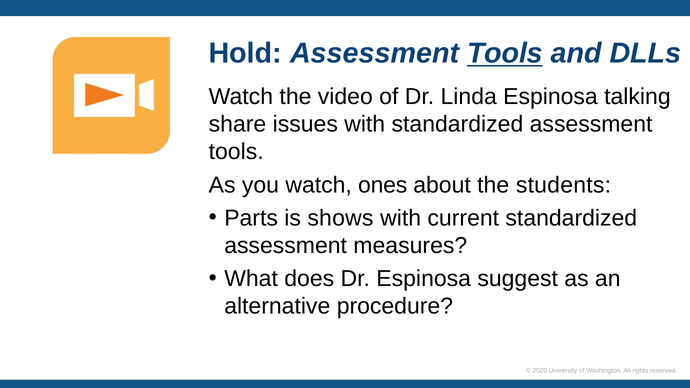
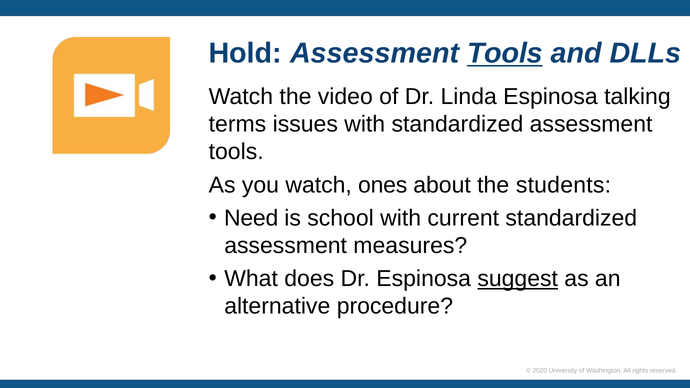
share: share -> terms (237, 124)
Parts: Parts -> Need (251, 218)
shows: shows -> school (341, 218)
suggest underline: none -> present (518, 279)
